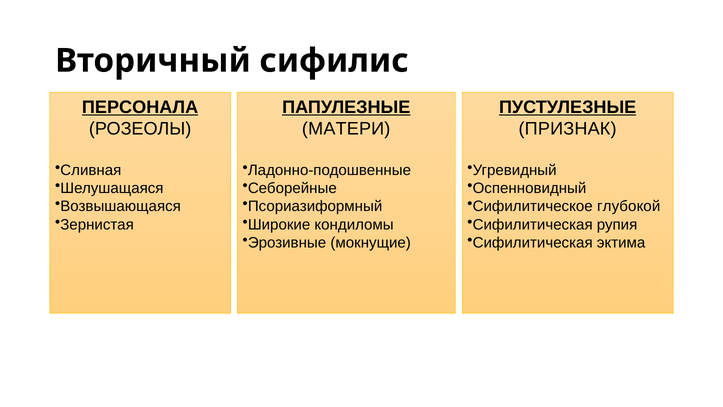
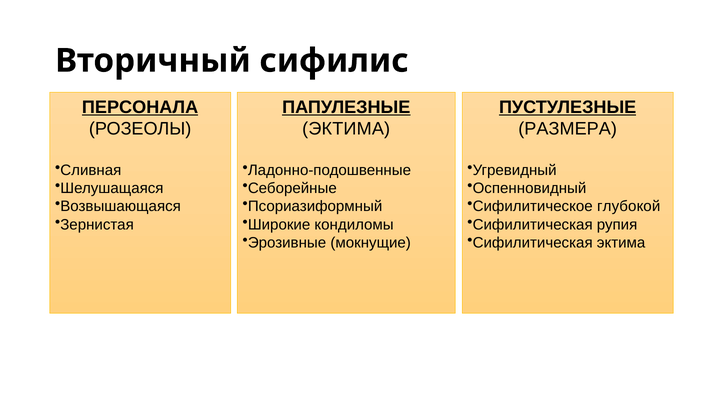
МАТЕРИ: МАТЕРИ -> ЭКТИМА (346, 129)
ПРИЗНАК: ПРИЗНАК -> РАЗМЕРА (568, 129)
